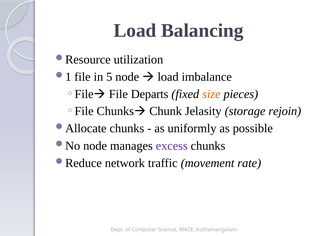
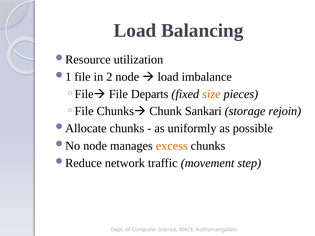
5: 5 -> 2 (109, 77)
Jelasity: Jelasity -> Sankari (203, 111)
excess colour: purple -> orange (172, 146)
rate: rate -> step (249, 163)
